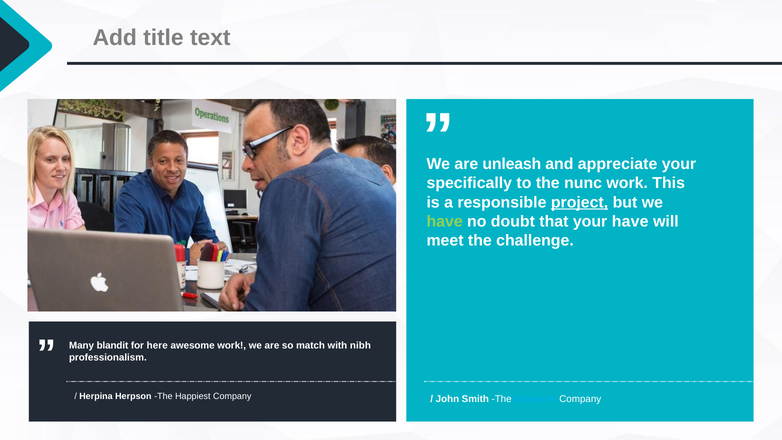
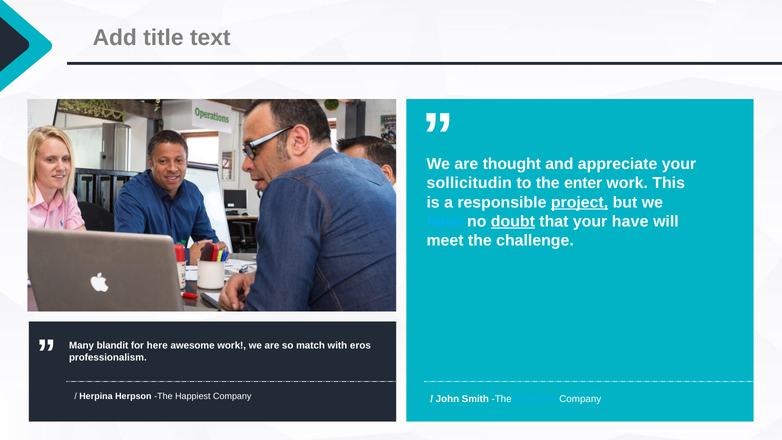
unleash: unleash -> thought (512, 164)
specifically: specifically -> sollicitudin (469, 183)
nunc: nunc -> enter (583, 183)
have colour: light green -> light blue (445, 221)
doubt underline: none -> present (513, 221)
nibh: nibh -> eros (360, 345)
